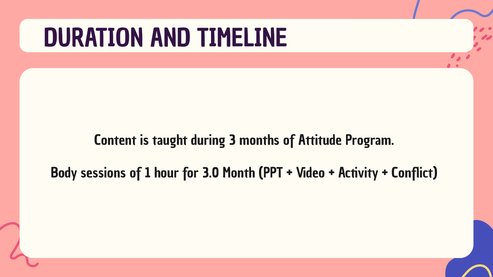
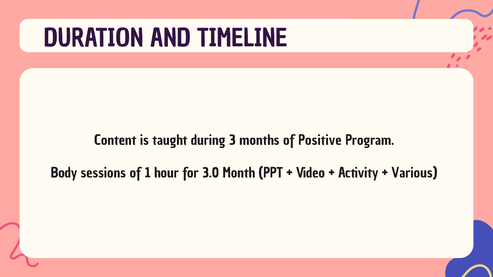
Attitude: Attitude -> Positive (320, 140)
Conflict: Conflict -> Various (414, 173)
